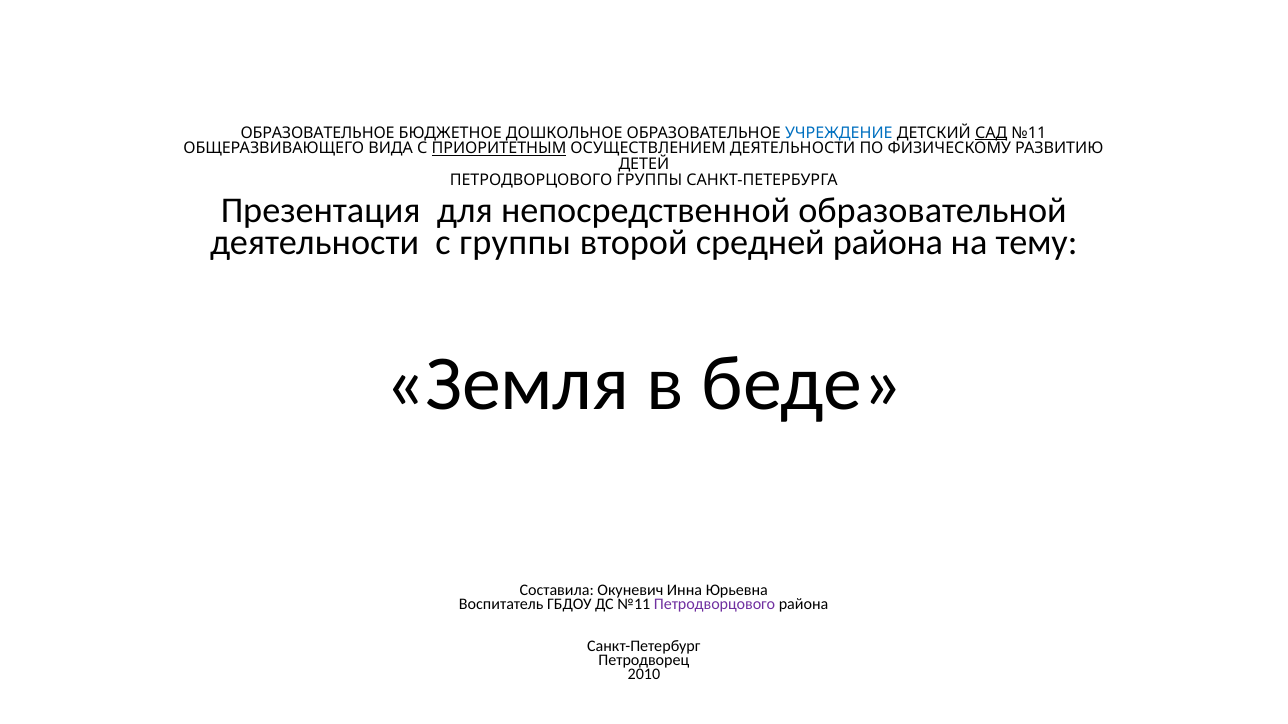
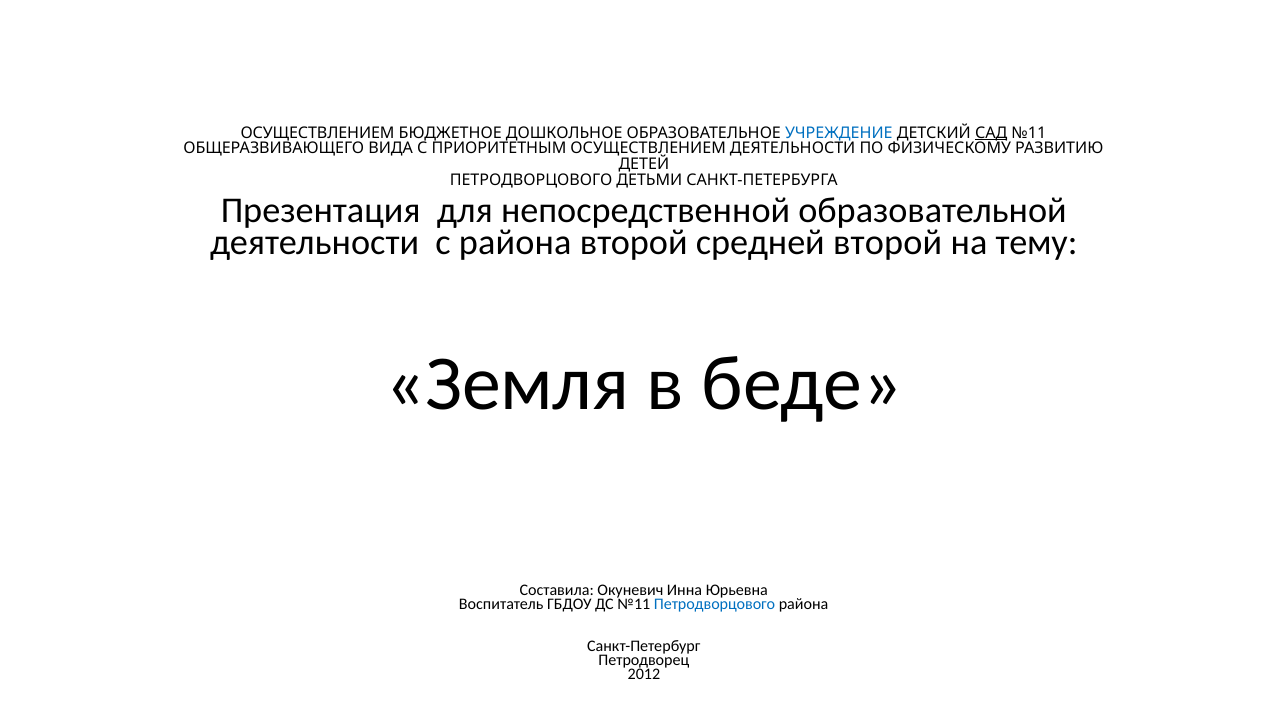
ОБРАЗОВАТЕЛЬНОЕ: ОБРАЗОВАТЕЛЬНОЕ -> ОСУЩЕСТВЛЕНИЕМ (318, 133)
ПРИОРИТЕТНЫМ underline: present -> none (499, 149)
ПЕТРОДВОРЦОВОГО ГРУППЫ: ГРУППЫ -> ДЕТЬМИ (649, 180)
с группы: группы -> района (515, 242)
средней района: района -> второй (888, 242)
Петродворцового colour: purple -> blue (715, 605)
2010: 2010 -> 2012 (644, 674)
